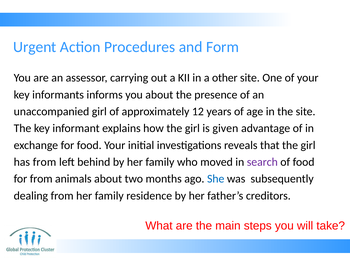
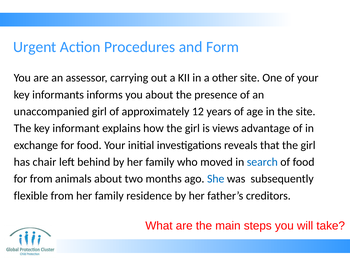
given: given -> views (225, 128)
has from: from -> chair (44, 162)
search colour: purple -> blue (262, 162)
dealing: dealing -> flexible (31, 195)
